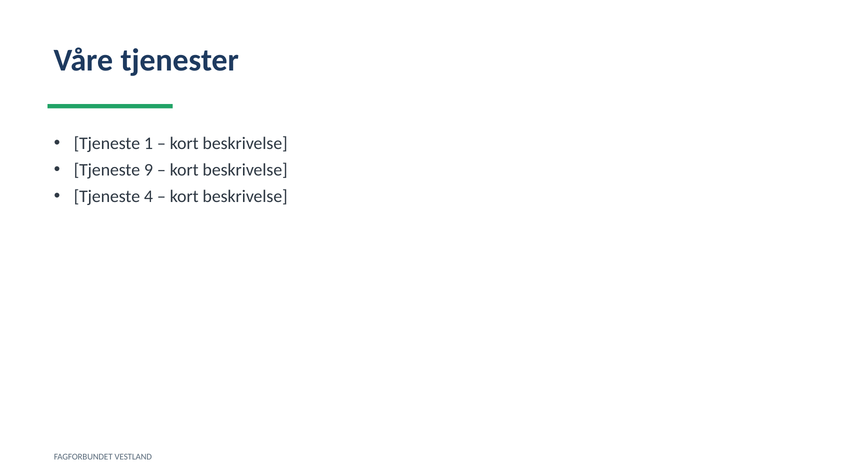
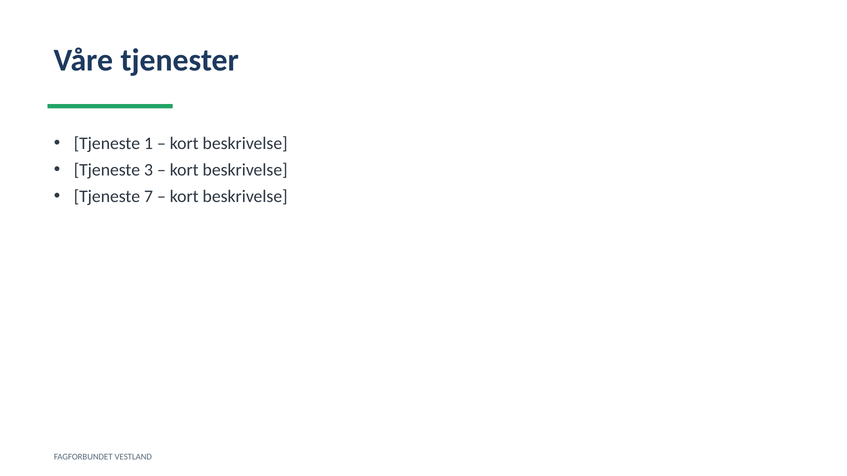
9: 9 -> 3 (148, 170)
4: 4 -> 7 (148, 196)
